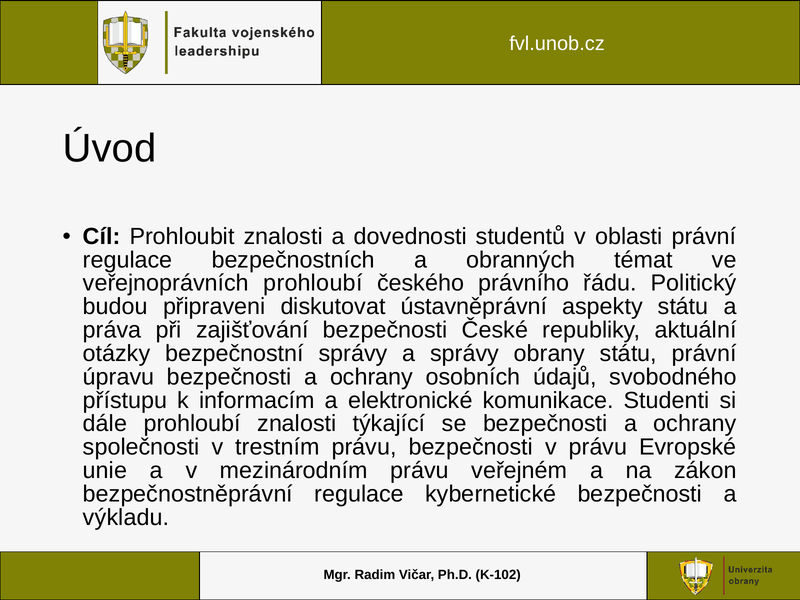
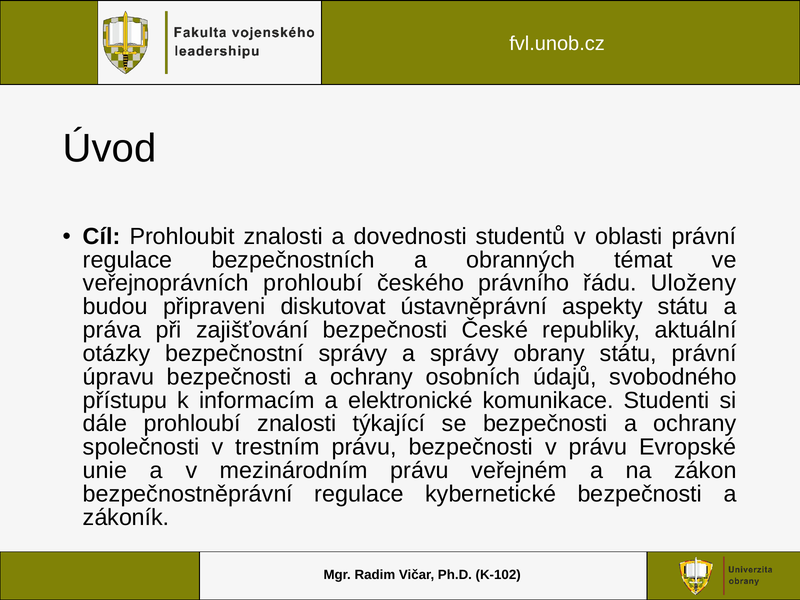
Politický: Politický -> Uloženy (694, 283)
výkladu: výkladu -> zákoník (126, 517)
